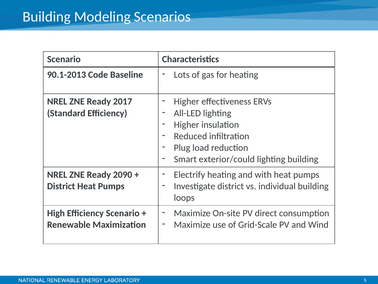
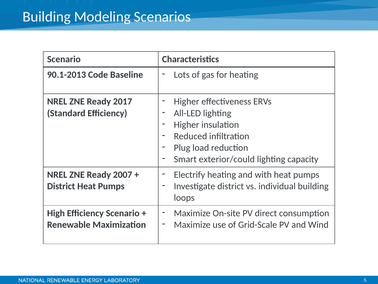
lighting building: building -> capacity (303, 159)
2090: 2090 -> 2007 (123, 174)
